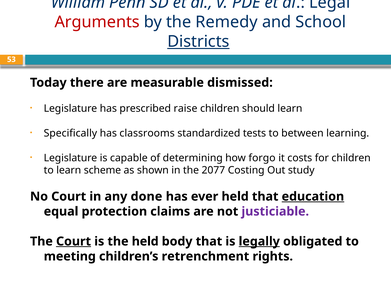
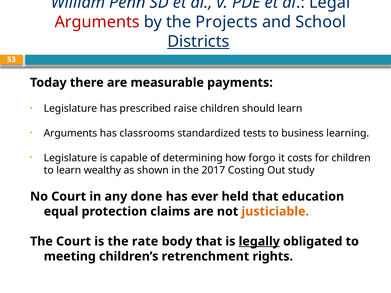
Remedy: Remedy -> Projects (227, 22)
dismissed: dismissed -> payments (240, 83)
Specifically: Specifically -> Arguments (70, 133)
between: between -> business (302, 133)
scheme: scheme -> wealthy (102, 170)
2077: 2077 -> 2017 (213, 170)
education underline: present -> none (313, 197)
justiciable colour: purple -> orange (275, 212)
Court underline: present -> none (74, 242)
the held: held -> rate (145, 242)
